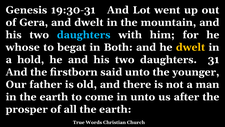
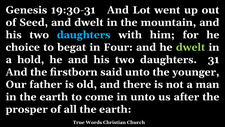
Gera: Gera -> Seed (34, 22)
whose: whose -> choice (23, 47)
Both: Both -> Four (118, 47)
dwelt colour: yellow -> light green (190, 47)
